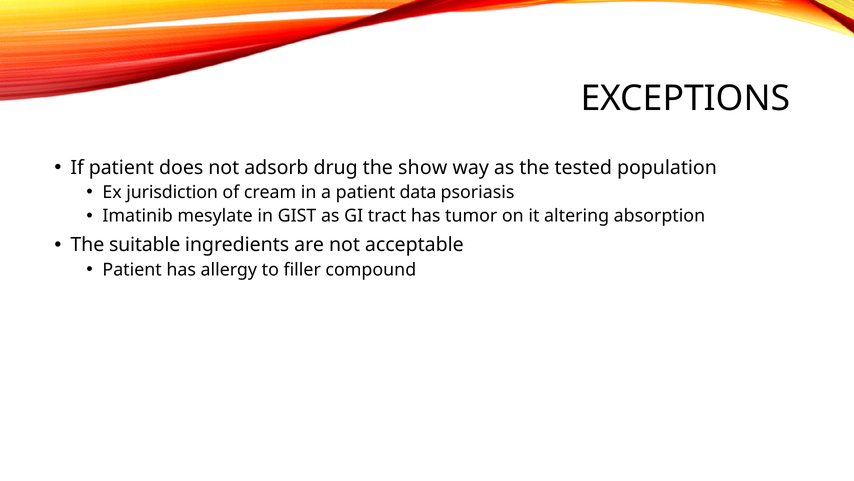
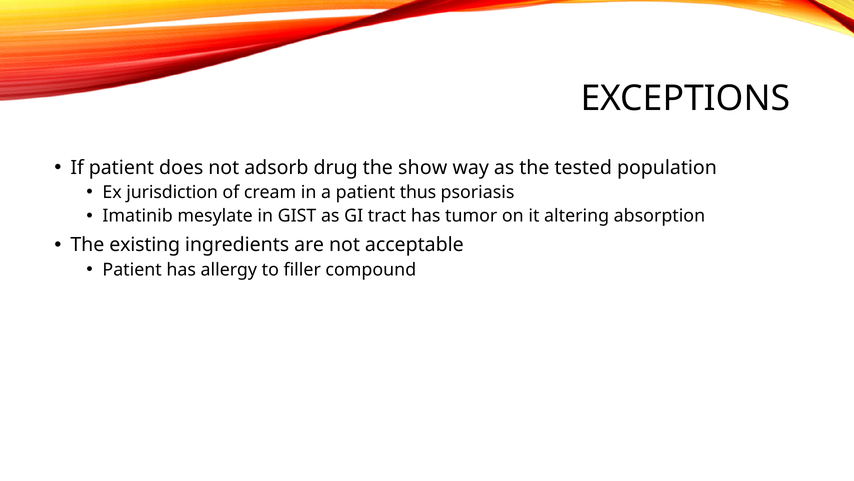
data: data -> thus (418, 192)
suitable: suitable -> existing (145, 245)
